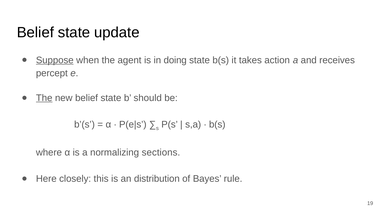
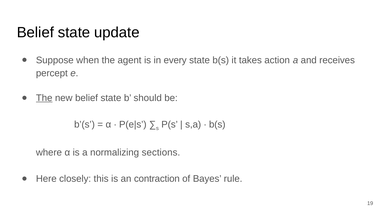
Suppose underline: present -> none (55, 60)
doing: doing -> every (175, 60)
distribution: distribution -> contraction (157, 179)
